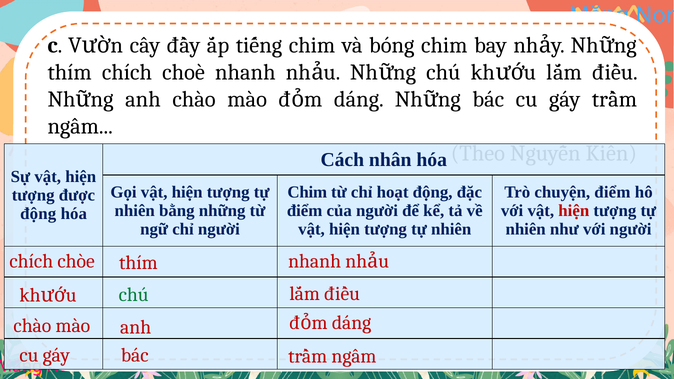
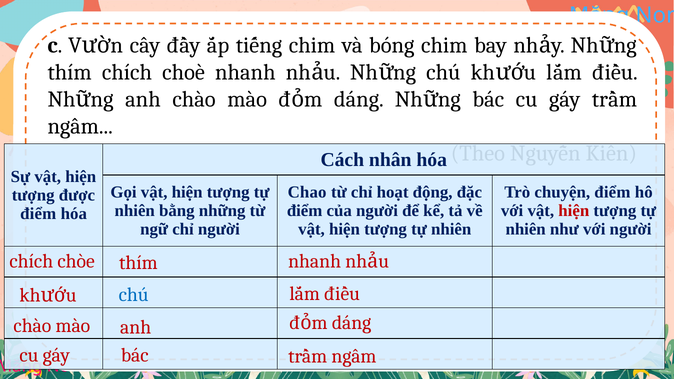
Chim: Chim -> Chao (307, 192)
động: động -> điểm (38, 214)
chú colour: green -> blue (134, 295)
